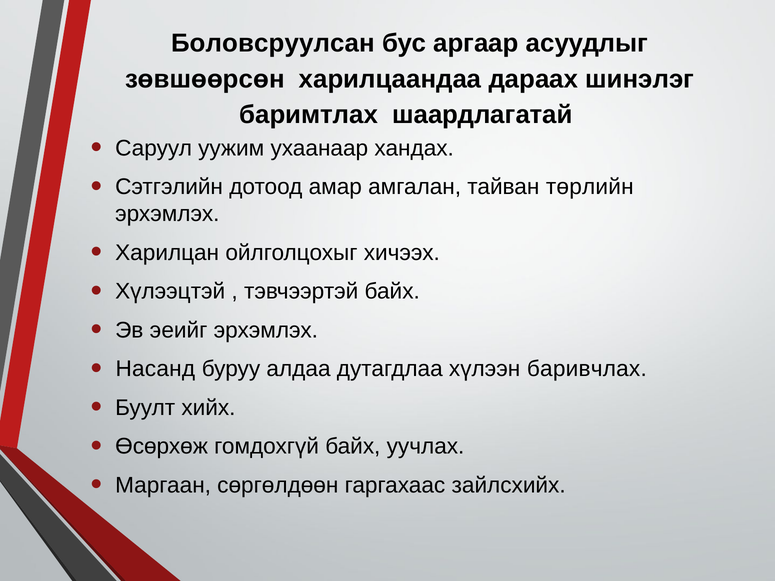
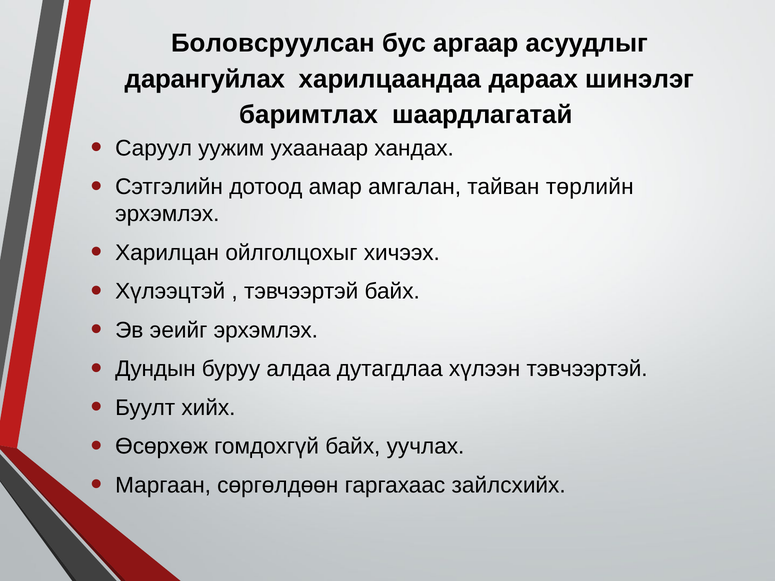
зөвшөөрсөн: зөвшөөрсөн -> дарангуйлах (205, 79)
Насанд: Насанд -> Дундын (155, 369)
хүлээн баривчлах: баривчлах -> тэвчээртэй (587, 369)
